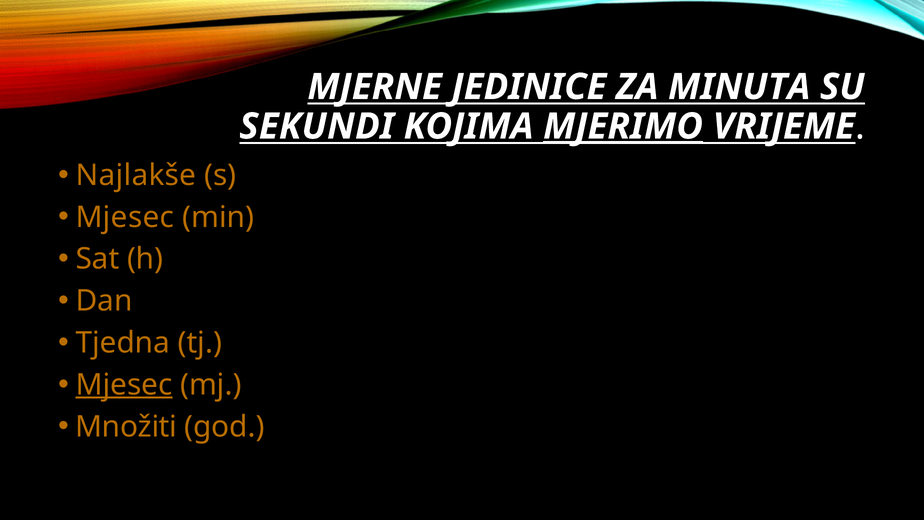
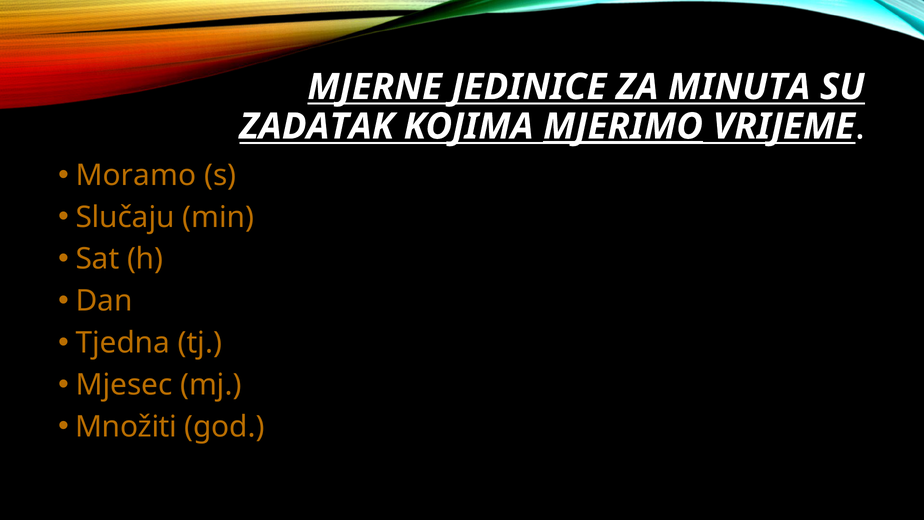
SEKUNDI: SEKUNDI -> ZADATAK (317, 126)
Najlakše: Najlakše -> Moramo (136, 175)
Mjesec: Mjesec -> Slučaju (125, 217)
Mjesec underline: present -> none (124, 385)
